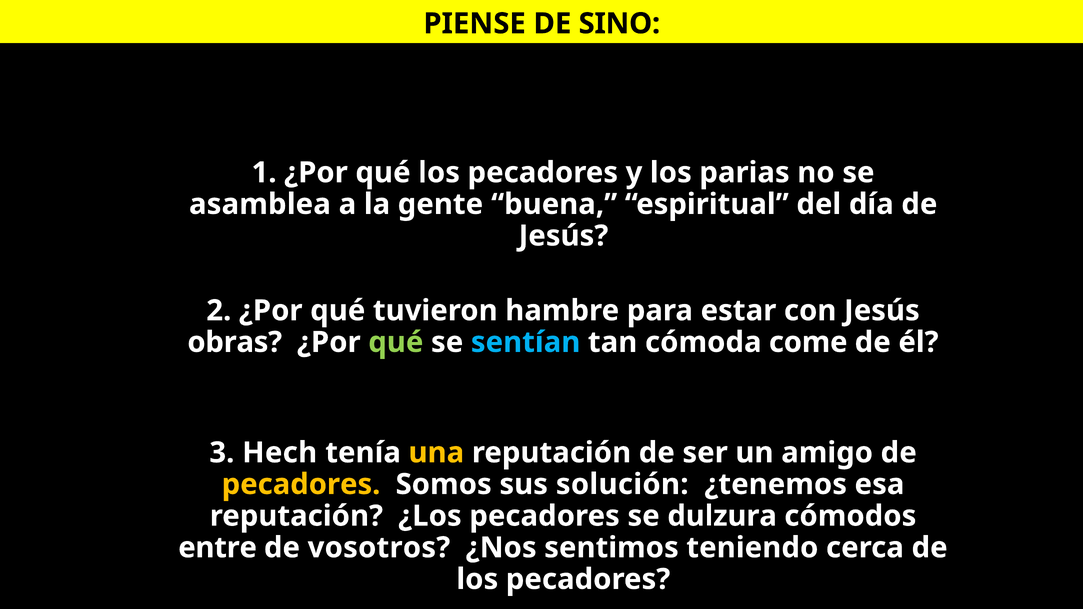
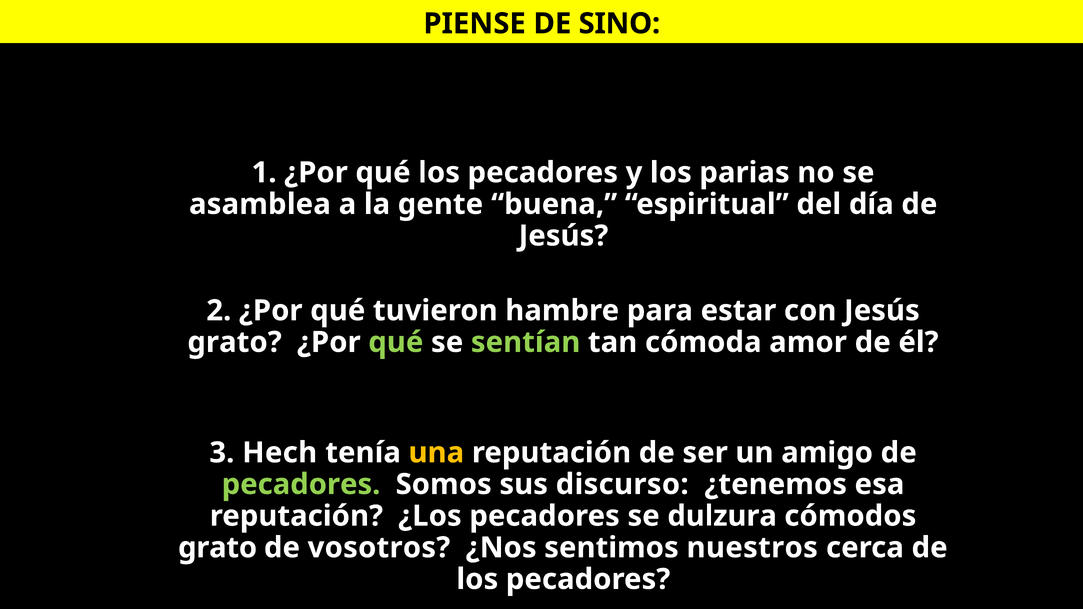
obras: obras -> grato (235, 342)
sentían colour: light blue -> light green (526, 342)
come: come -> amor (808, 342)
pecadores colour: yellow -> light green (301, 484)
solución: solución -> discurso (622, 484)
entre: entre -> grato (218, 548)
teniendo: teniendo -> nuestros (752, 548)
